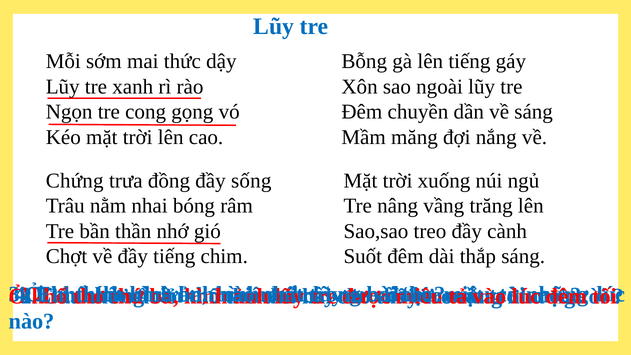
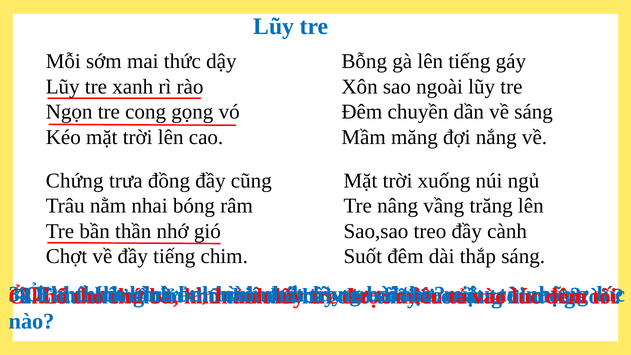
đầy sống: sống -> cũng (251, 181)
